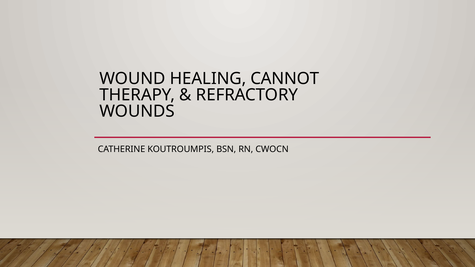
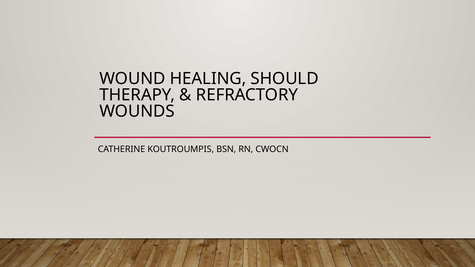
CANNOT: CANNOT -> SHOULD (285, 79)
